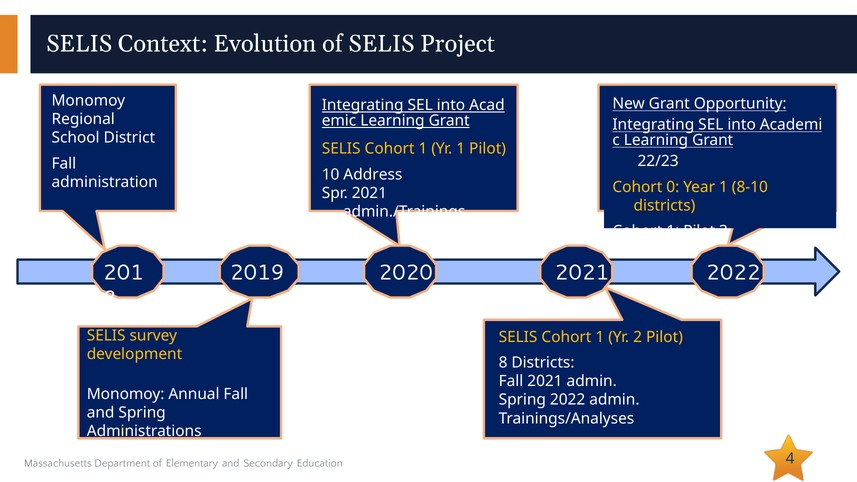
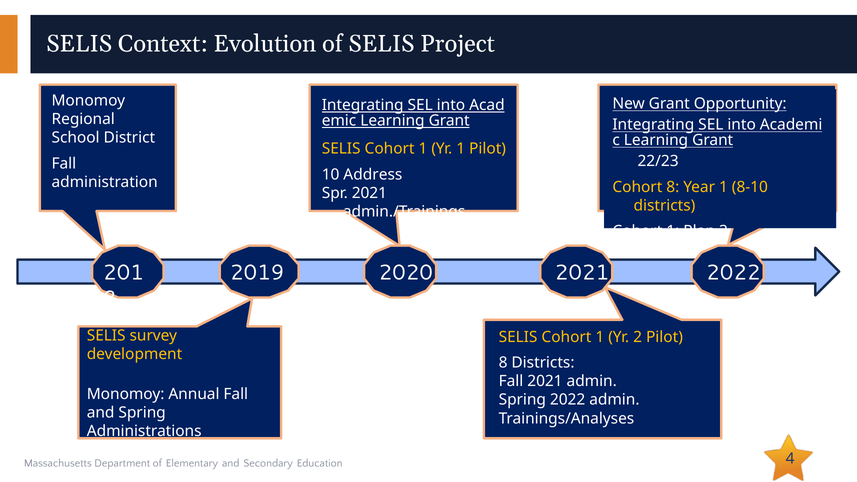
Cohort 0: 0 -> 8 (673, 187)
Cohort 1 Pilot: Pilot -> Plan (699, 231)
